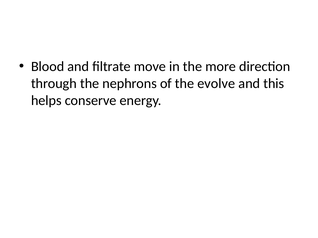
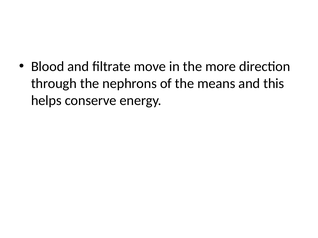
evolve: evolve -> means (216, 84)
